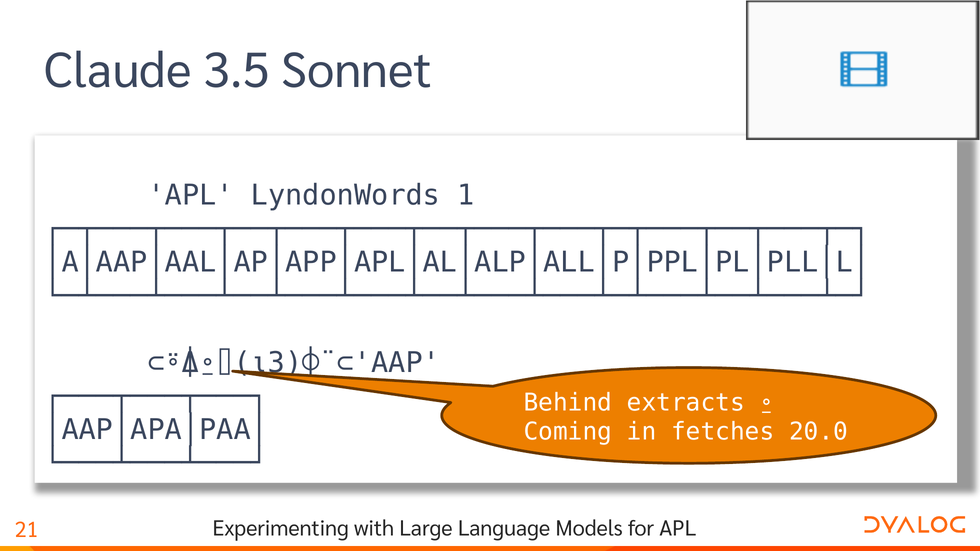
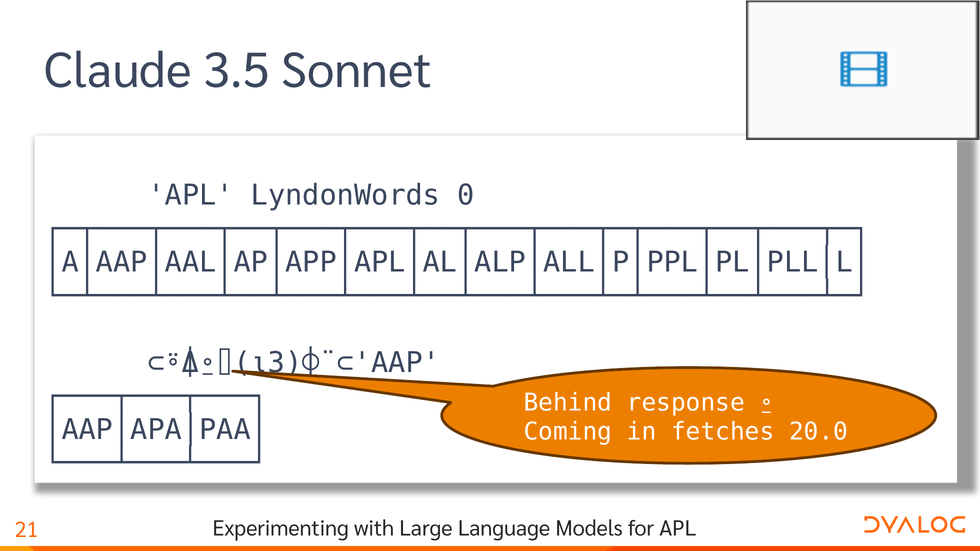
1: 1 -> 0 (466, 195)
extracts: extracts -> response (686, 403)
